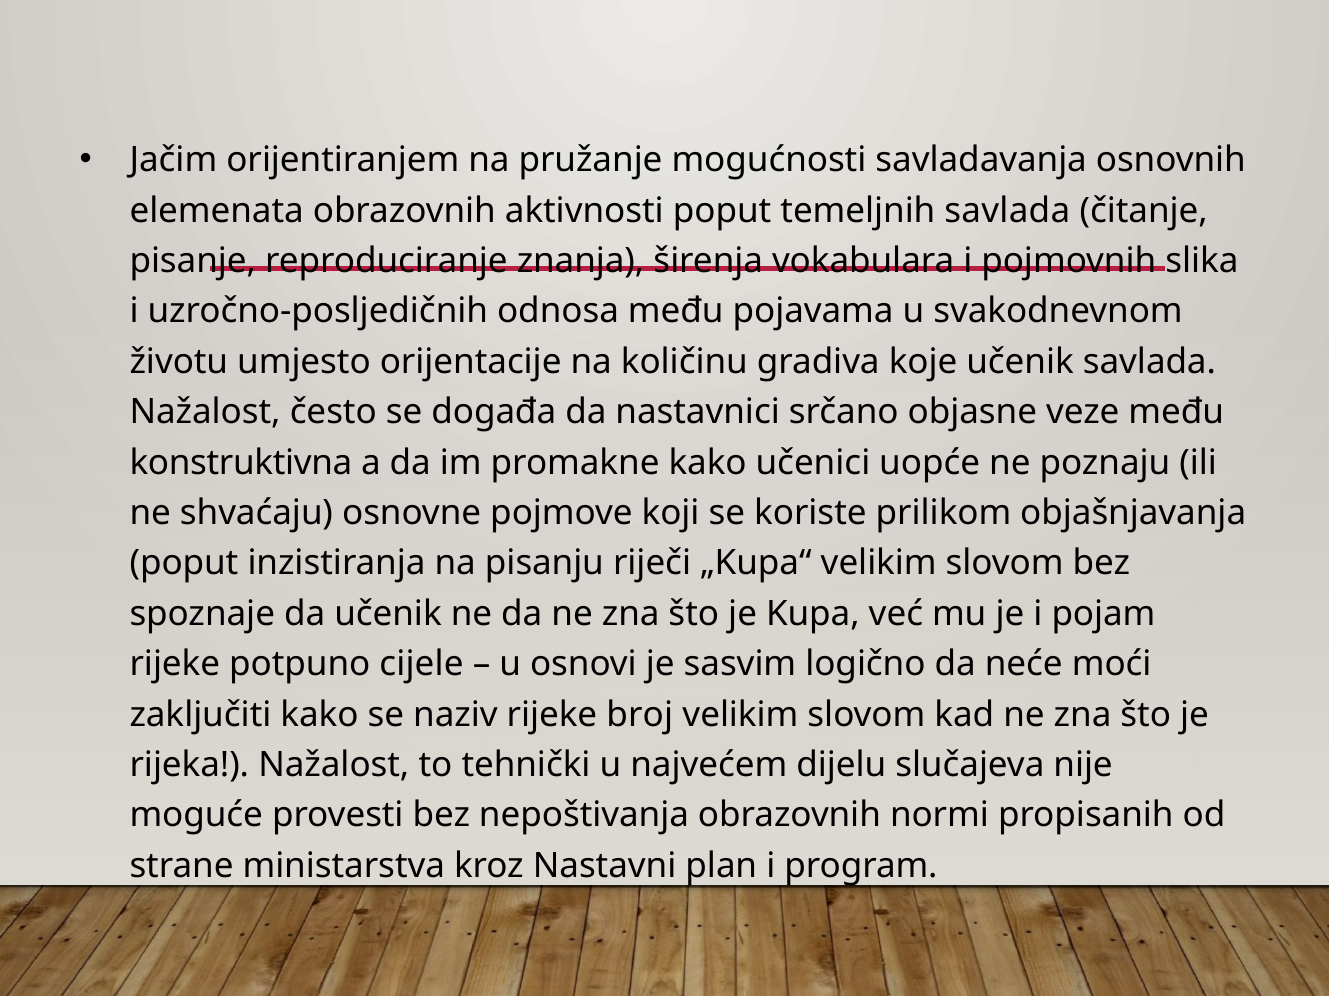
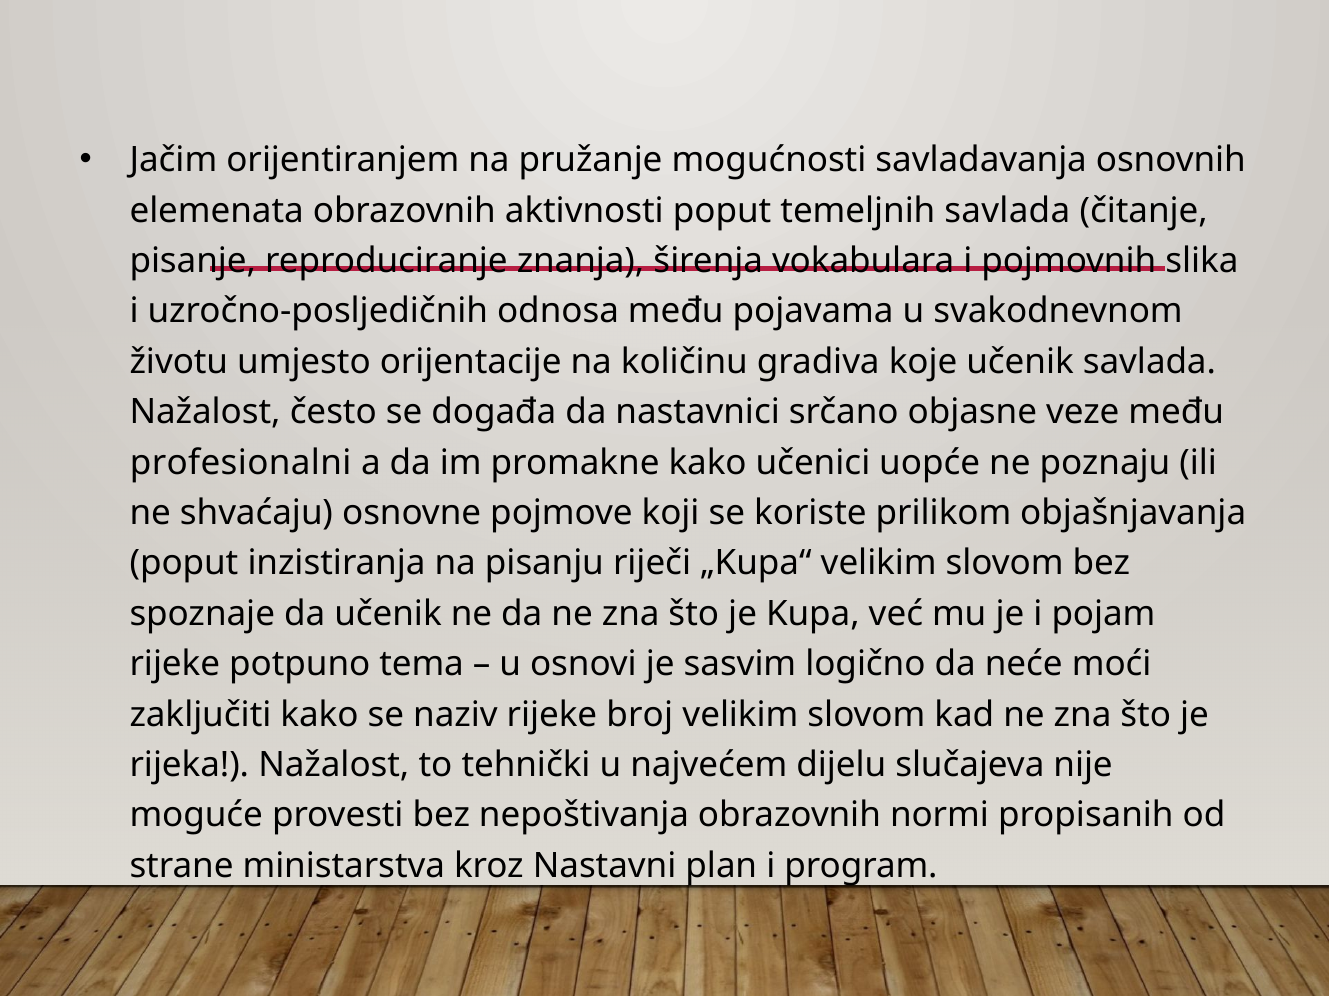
konstruktivna: konstruktivna -> profesionalni (241, 463)
cijele: cijele -> tema (422, 665)
